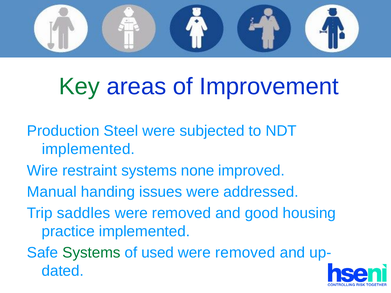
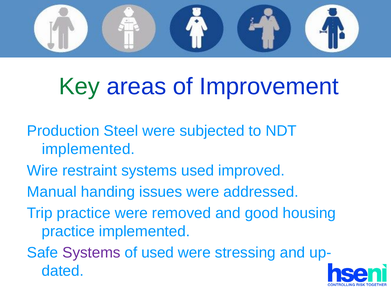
systems none: none -> used (198, 171)
Trip saddles: saddles -> practice (84, 213)
Systems colour: green -> purple (91, 253)
removed: removed -> stressing (245, 253)
